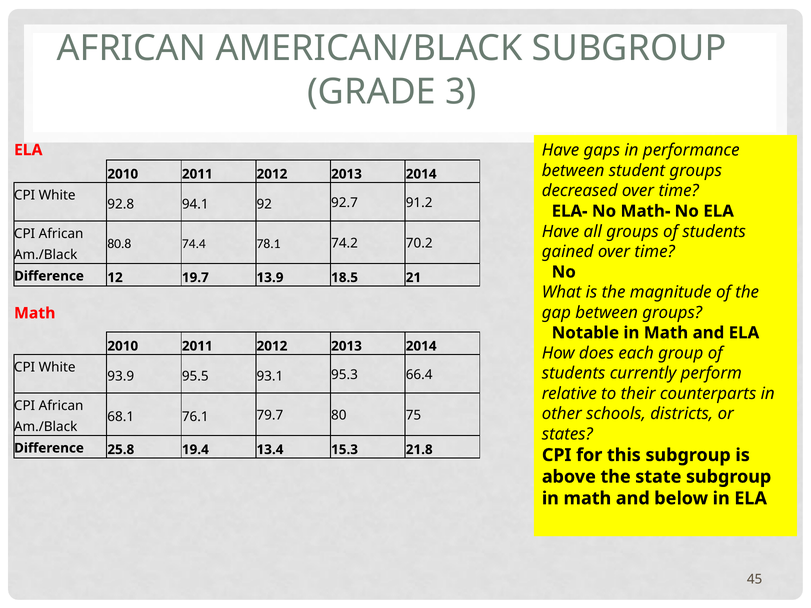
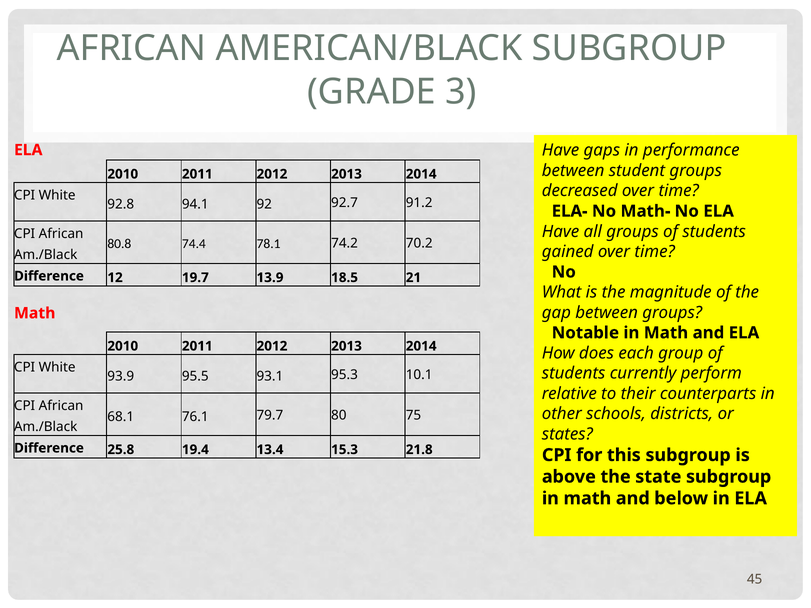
66.4: 66.4 -> 10.1 (419, 375)
